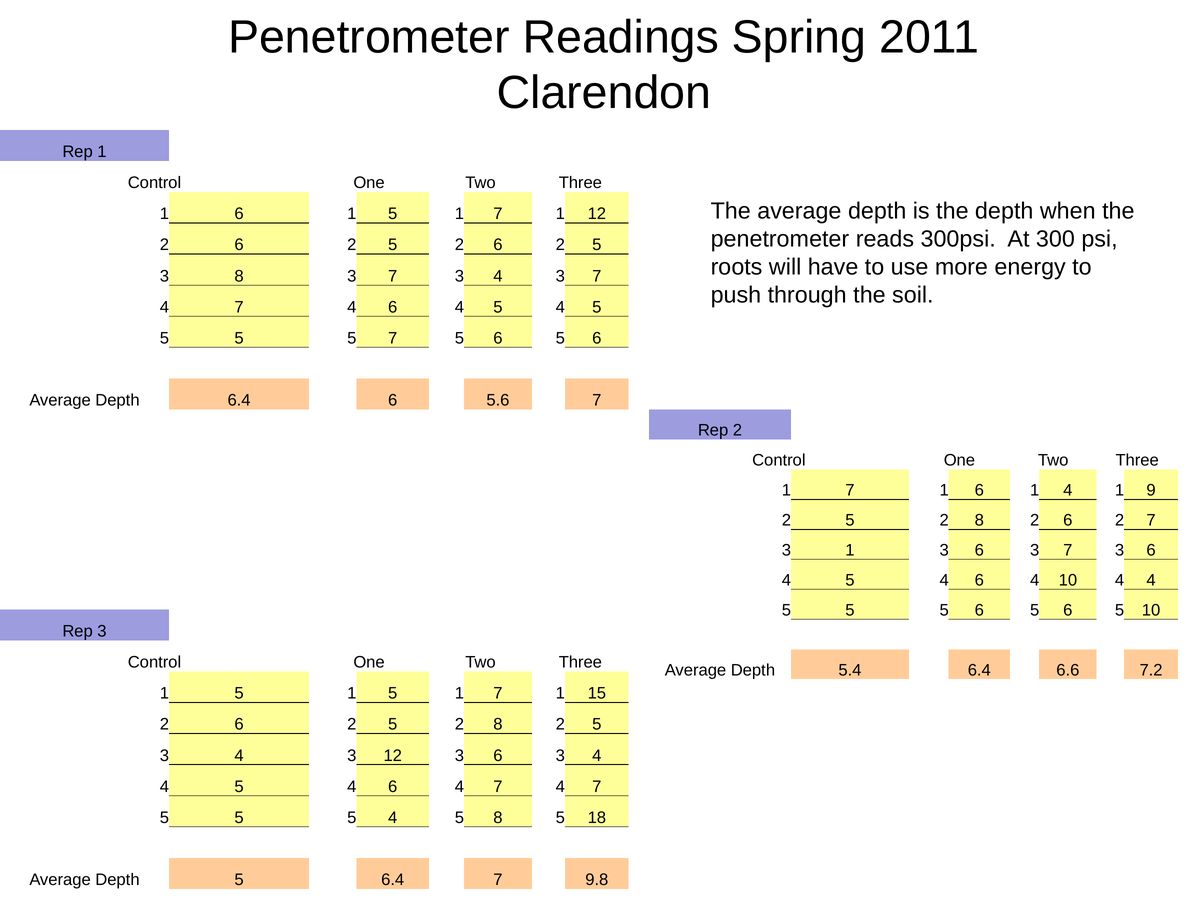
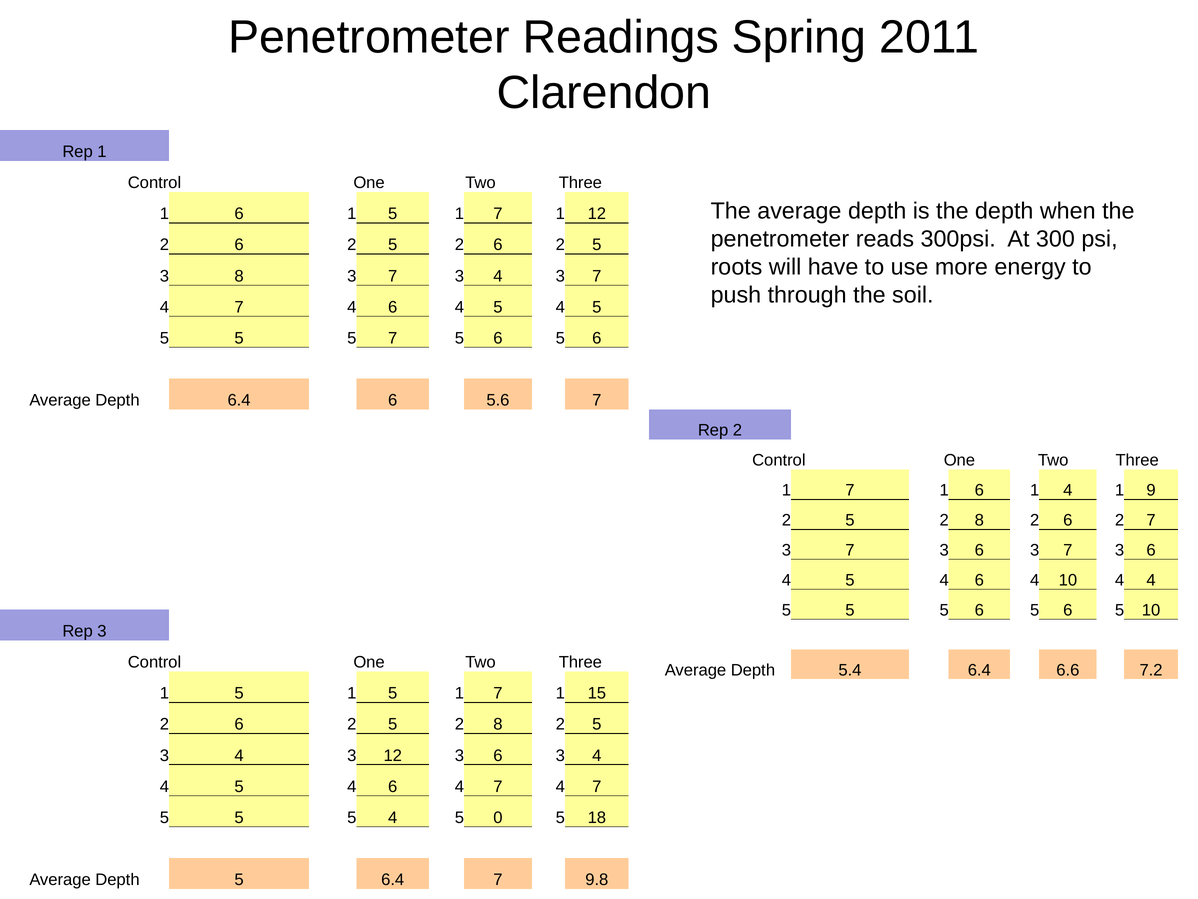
1: 1 -> 7 (850, 550)
5 8: 8 -> 0 (498, 817)
